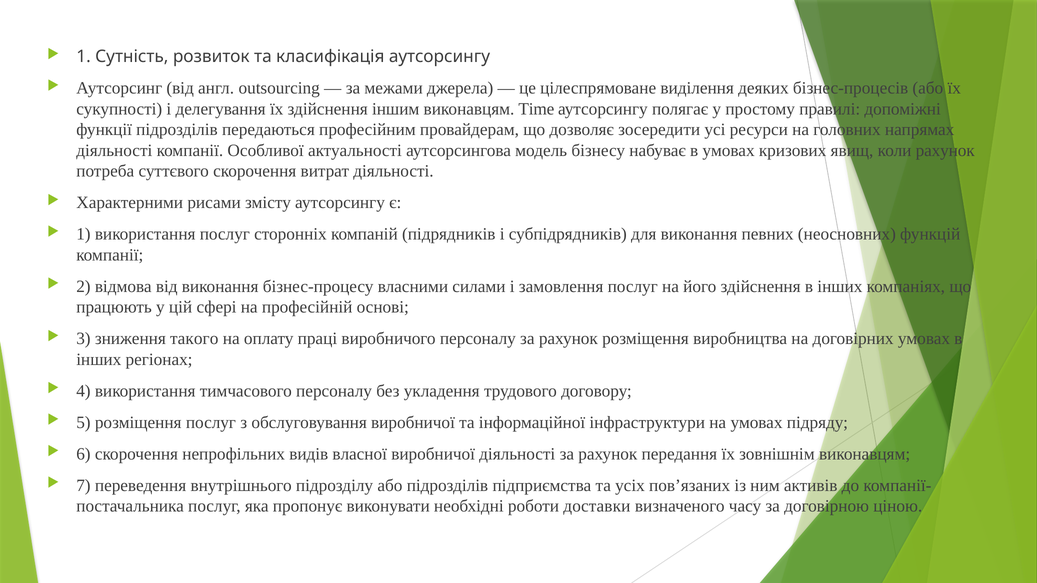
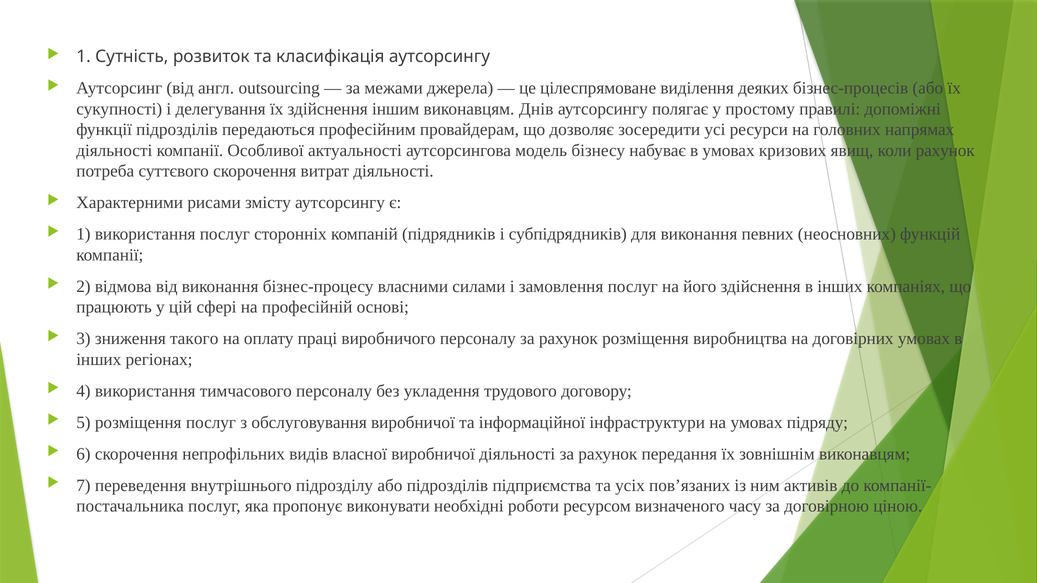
Time: Time -> Днів (536, 109)
доставки: доставки -> ресурсом (597, 506)
